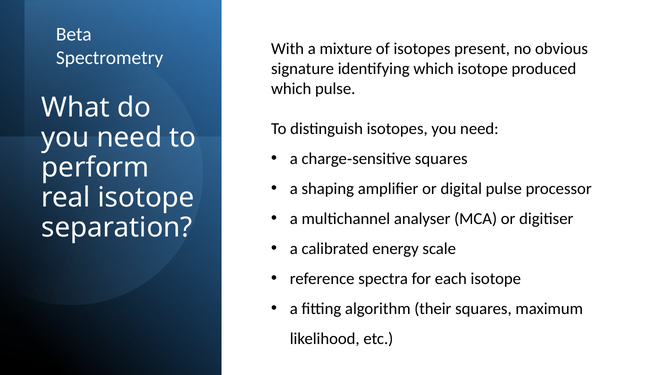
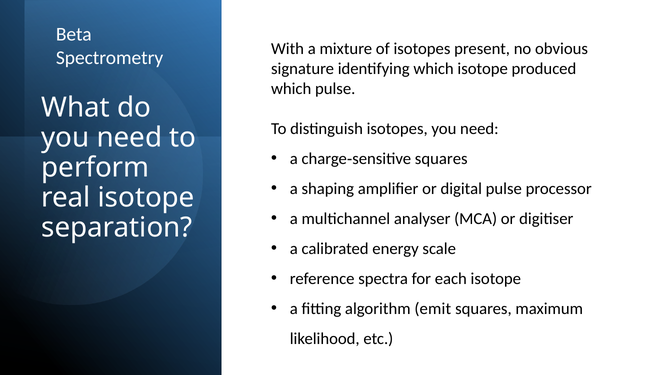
their: their -> emit (433, 309)
